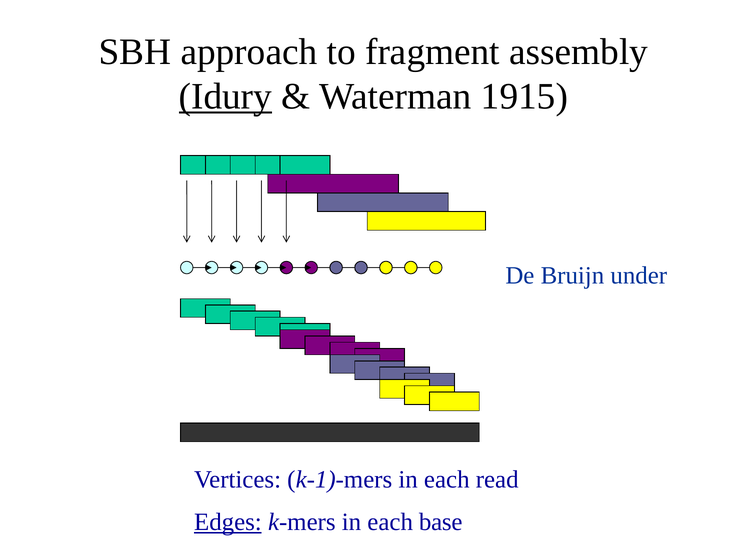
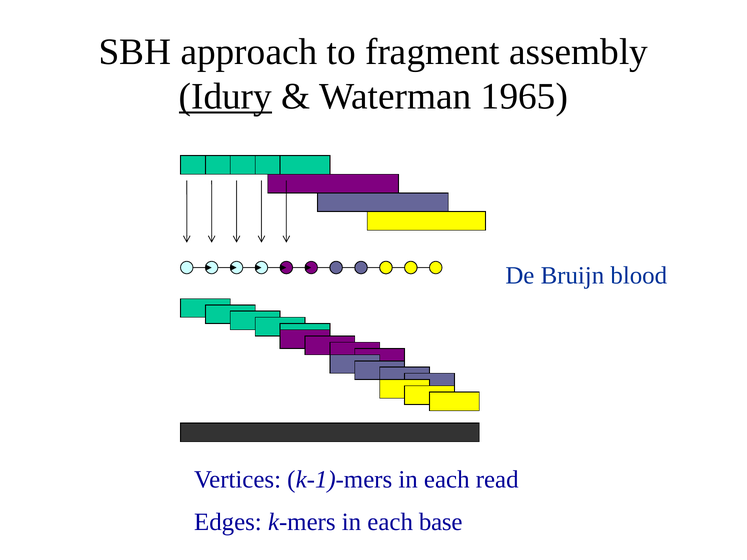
1915: 1915 -> 1965 (524, 97)
under: under -> blood (639, 276)
Edges underline: present -> none (228, 522)
